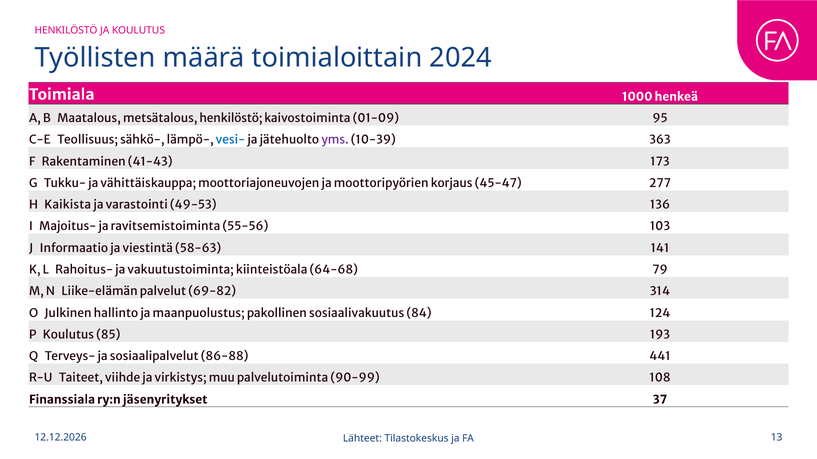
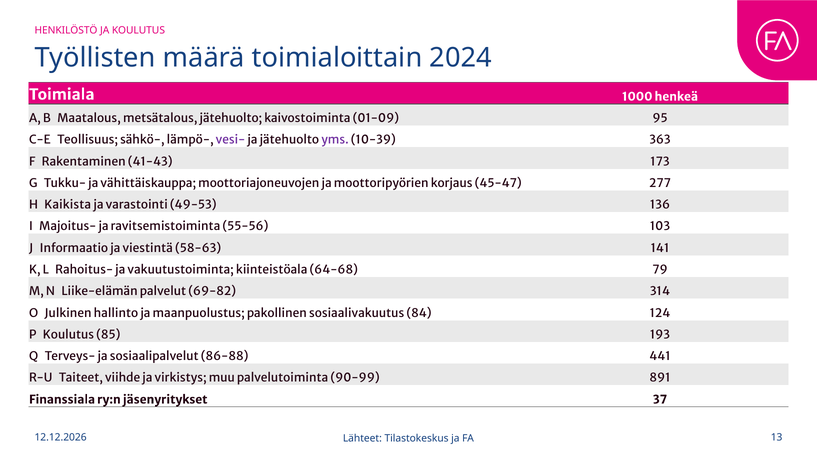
metsätalous henkilöstö: henkilöstö -> jätehuolto (231, 118)
vesi- colour: blue -> purple (230, 140)
108: 108 -> 891 (660, 378)
